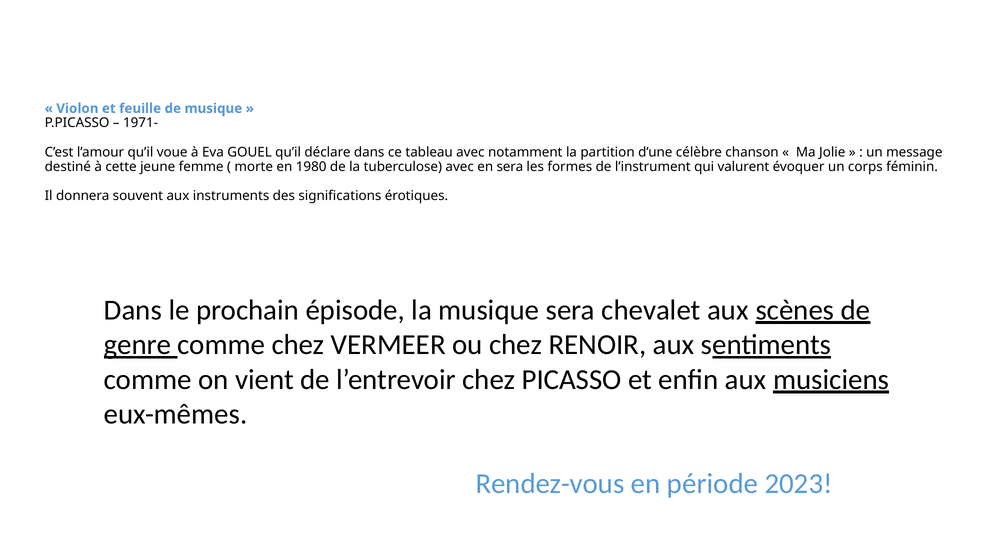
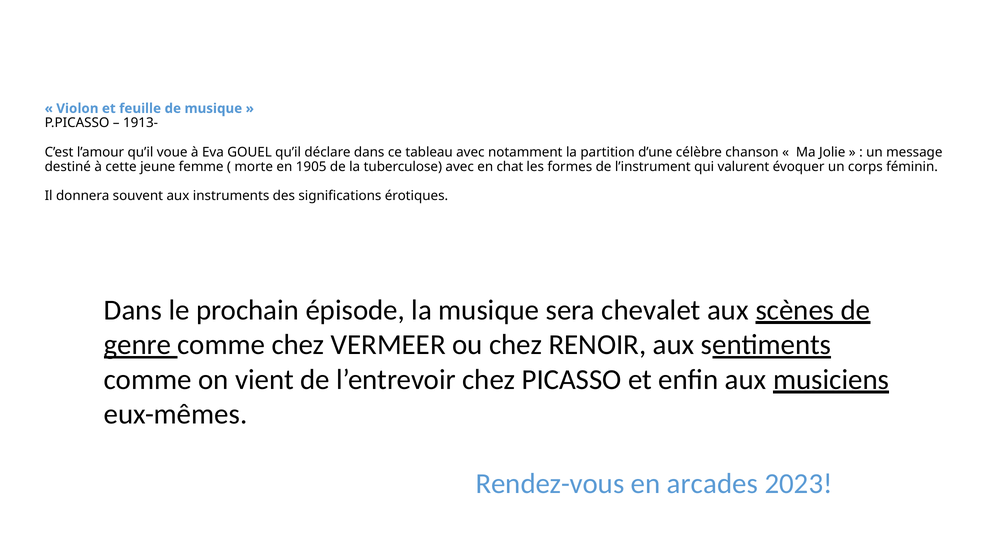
1971-: 1971- -> 1913- (141, 123)
1980: 1980 -> 1905 (311, 167)
en sera: sera -> chat (510, 167)
période: période -> arcades (713, 484)
